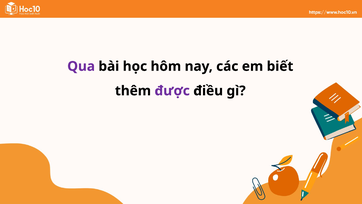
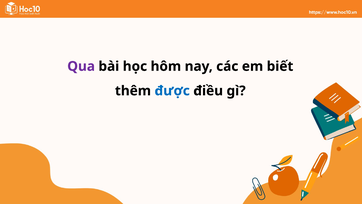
được colour: purple -> blue (172, 91)
